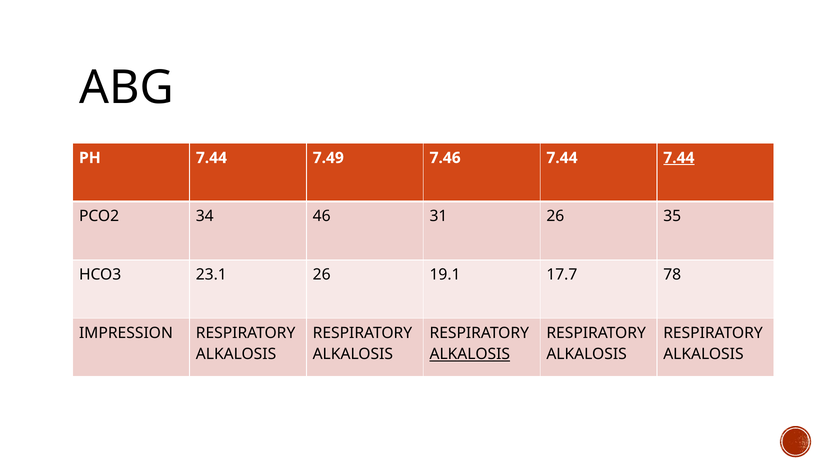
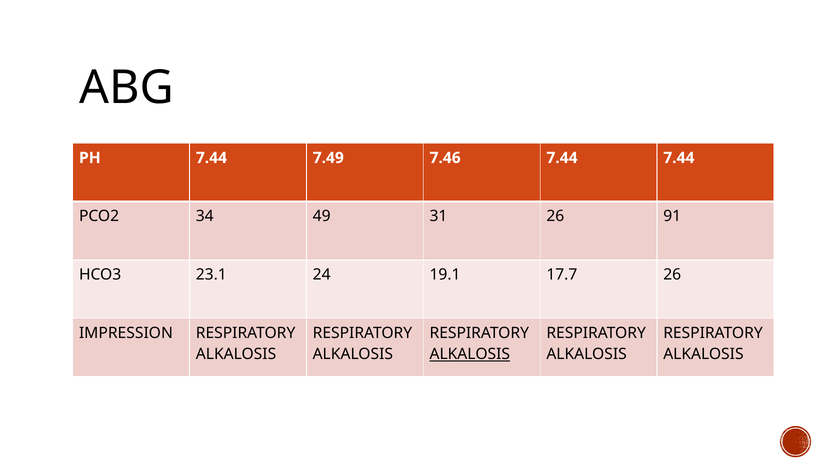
7.44 underline: present -> none (679, 158)
46: 46 -> 49 (322, 216)
35: 35 -> 91 (672, 216)
23.1 26: 26 -> 24 (322, 275)
17.7 78: 78 -> 26 (672, 275)
